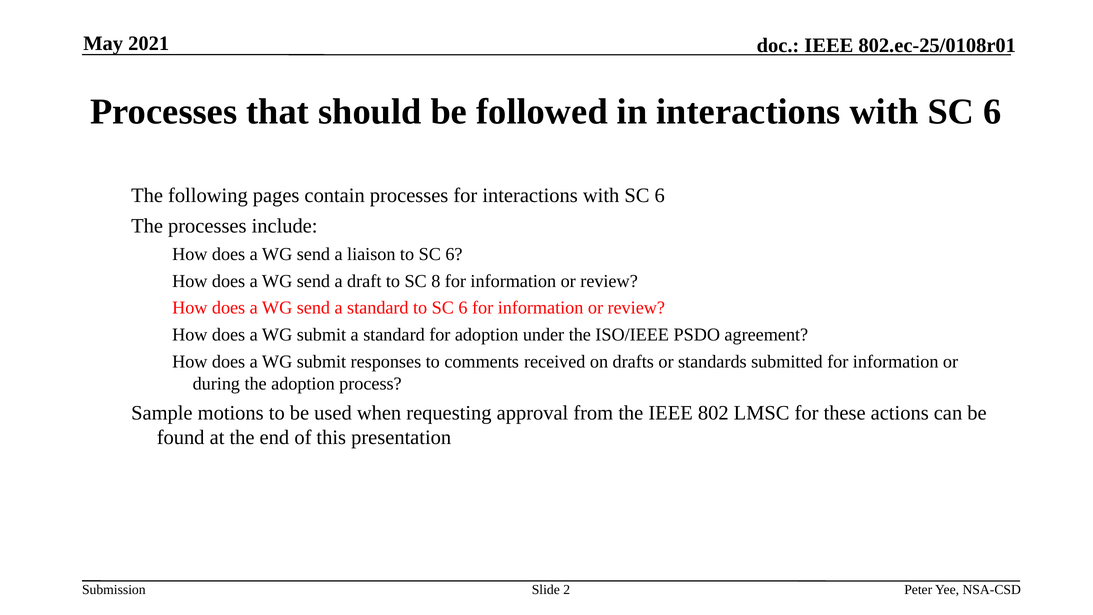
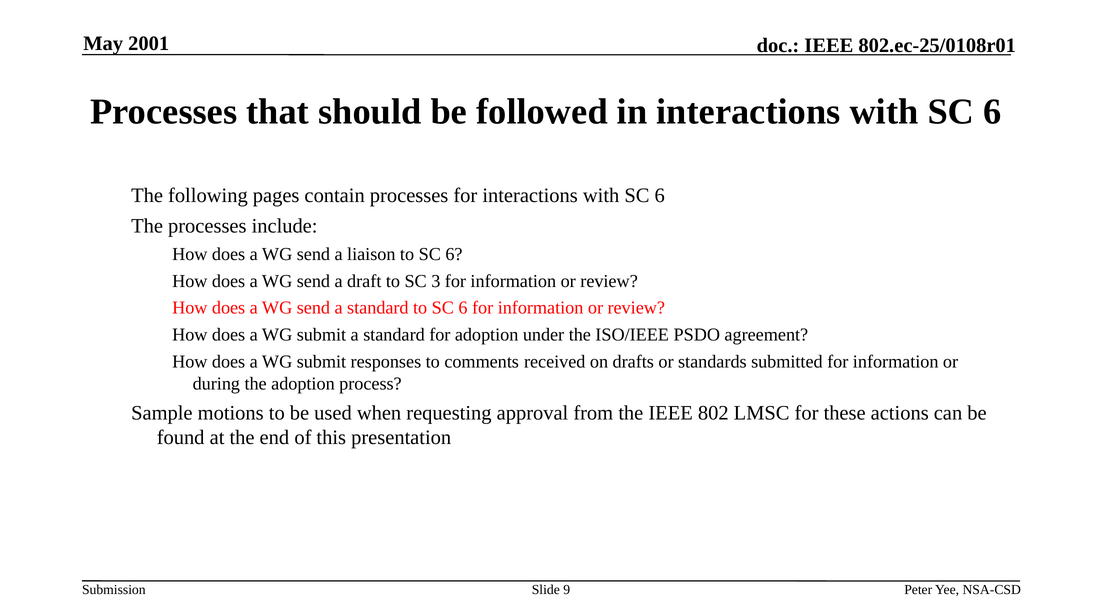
2021: 2021 -> 2001 (149, 43)
8: 8 -> 3 (436, 281)
2: 2 -> 9 (567, 590)
